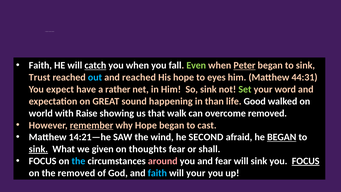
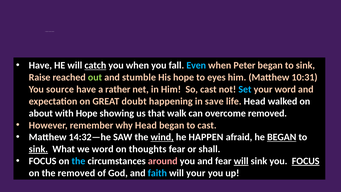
Faith: Faith -> Have (40, 65)
Even colour: light green -> light blue (196, 65)
Peter underline: present -> none (244, 65)
Trust: Trust -> Raise (40, 77)
out colour: light blue -> light green (95, 77)
and reached: reached -> stumble (139, 77)
44:31: 44:31 -> 10:31 (305, 77)
You expect: expect -> source (60, 89)
So sink: sink -> cast (208, 89)
Set colour: light green -> light blue (245, 89)
sound: sound -> doubt (134, 101)
than: than -> save (214, 101)
life Good: Good -> Head (255, 101)
world: world -> about (41, 113)
with Raise: Raise -> Hope (87, 113)
remember underline: present -> none (92, 125)
why Hope: Hope -> Head (146, 125)
14:21—he: 14:21—he -> 14:32—he (90, 137)
wind underline: none -> present (162, 137)
SECOND: SECOND -> HAPPEN (206, 137)
we given: given -> word (103, 149)
will underline: none -> present (241, 161)
